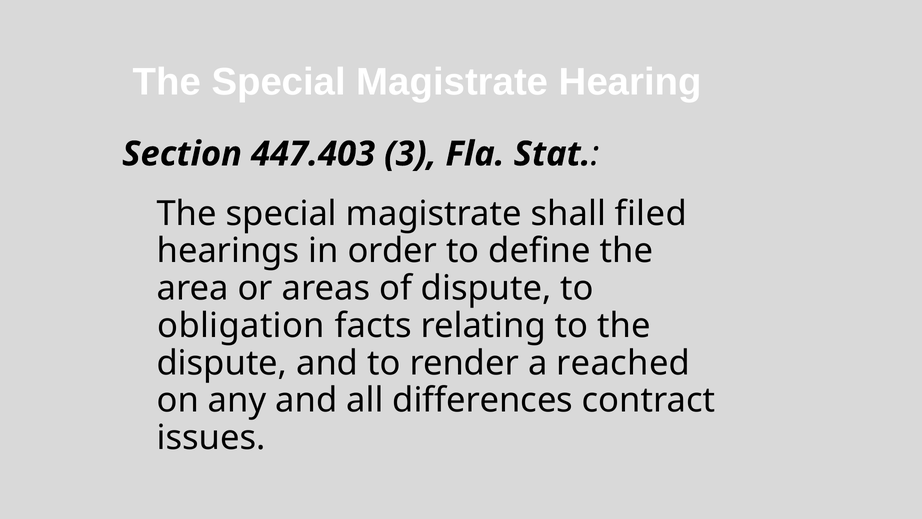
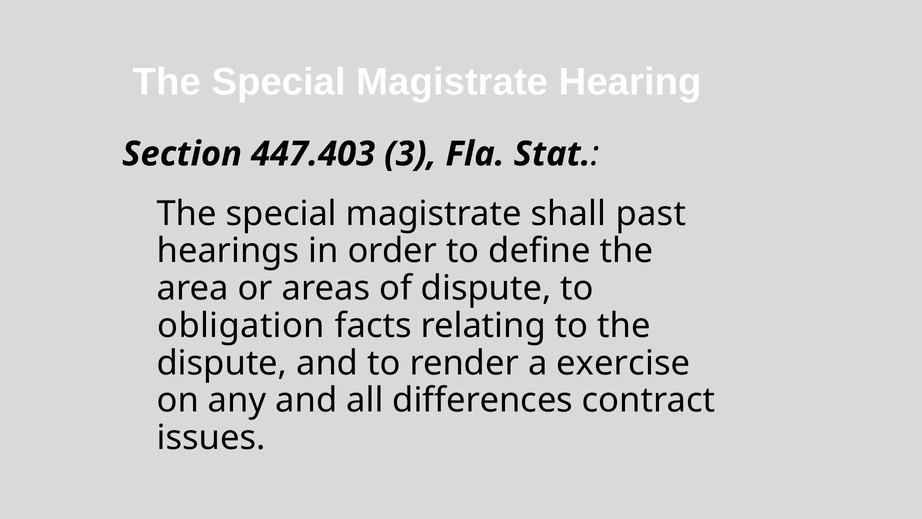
filed: filed -> past (651, 213)
reached: reached -> exercise (623, 363)
